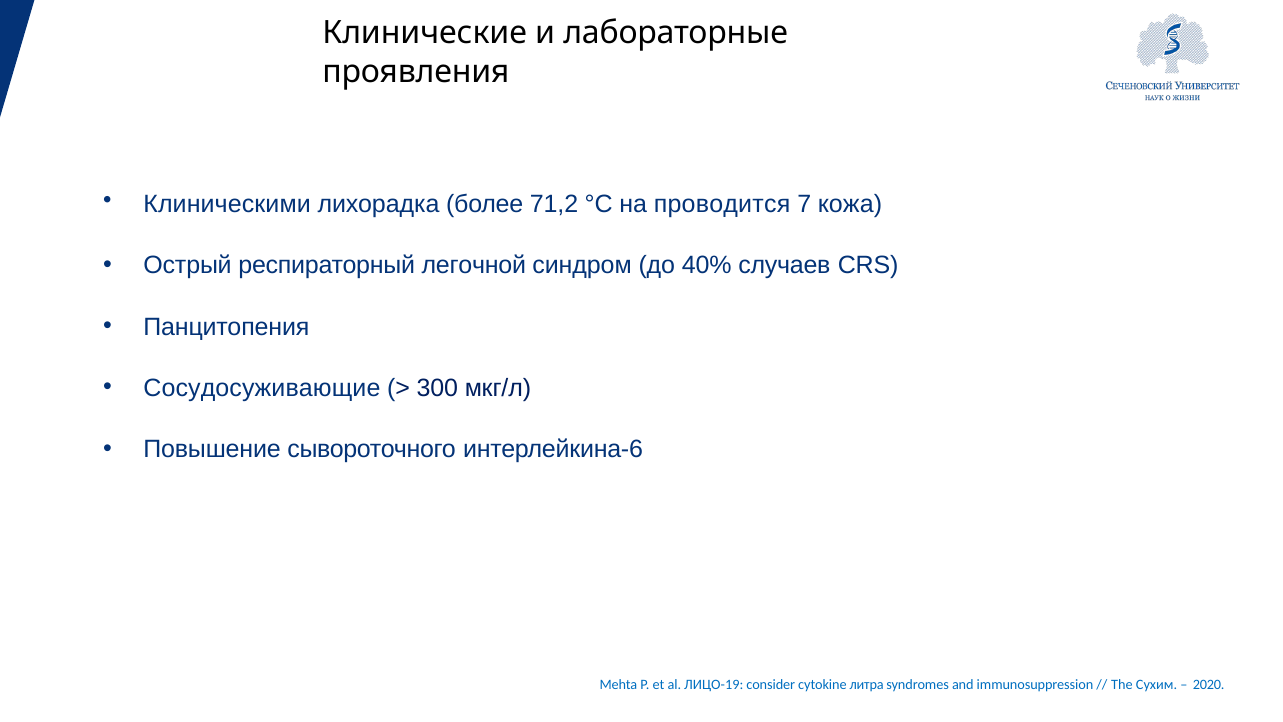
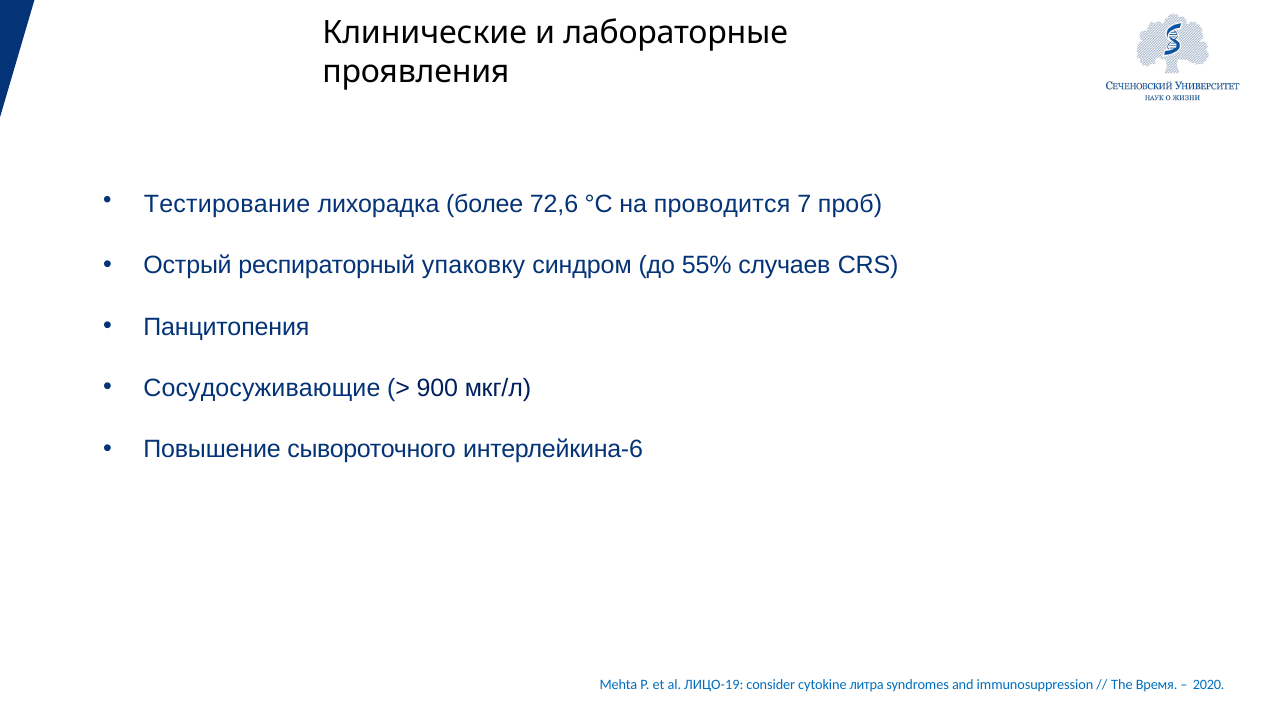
Клиническими: Клиническими -> Тестирование (227, 204)
71,2: 71,2 -> 72,6 (554, 204)
кожа: кожа -> проб (850, 204)
легочной: легочной -> упаковку (474, 265)
40%: 40% -> 55% (707, 265)
300: 300 -> 900 (437, 388)
Сухим: Сухим -> Время (1157, 685)
